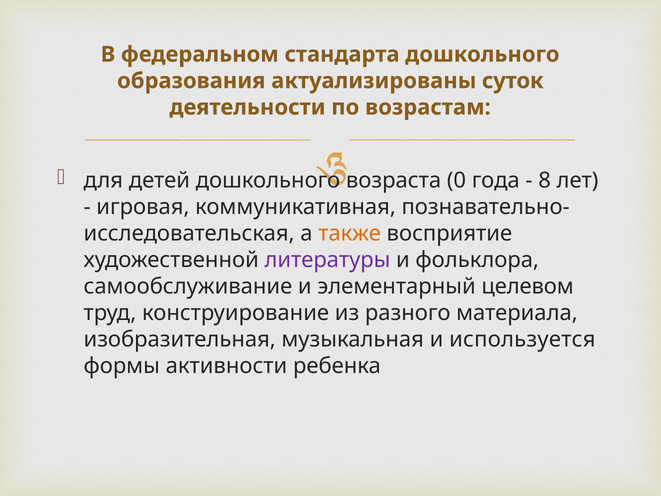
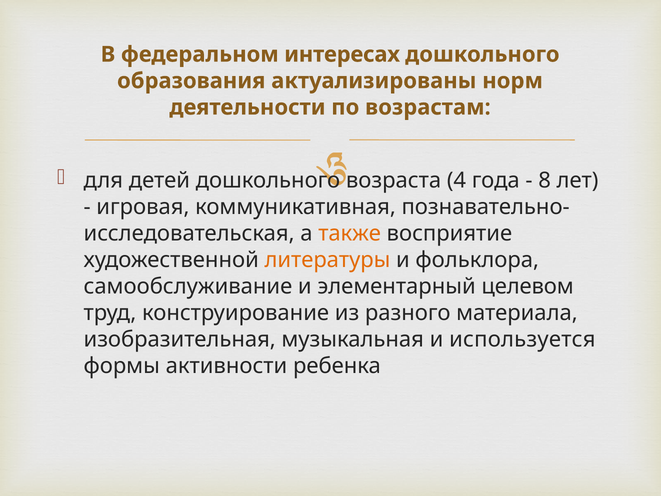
стандарта: стандарта -> интересах (342, 54)
суток: суток -> норм (513, 81)
0: 0 -> 4 (456, 181)
литературы colour: purple -> orange (327, 260)
